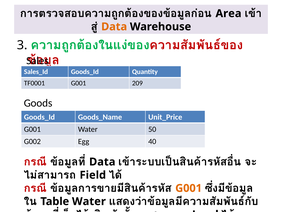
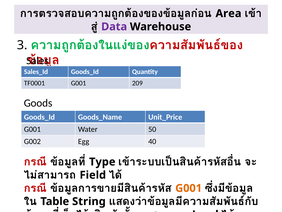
Data colour: orange -> purple (114, 27)
Data: Data -> Type (102, 161)
Table Water: Water -> String (89, 201)
